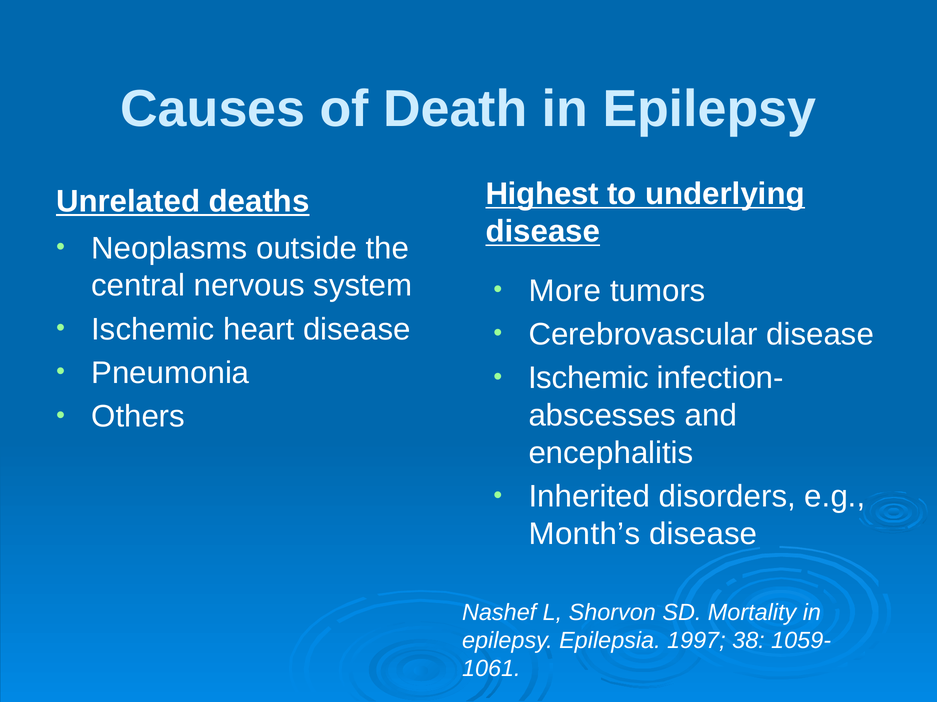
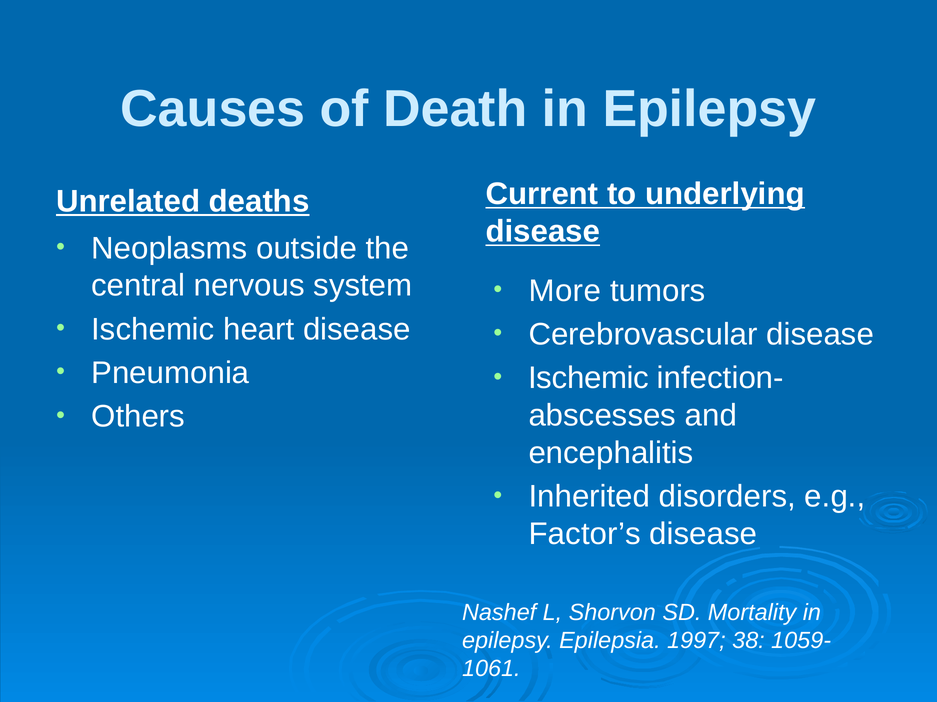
Highest: Highest -> Current (542, 194)
Month’s: Month’s -> Factor’s (585, 535)
